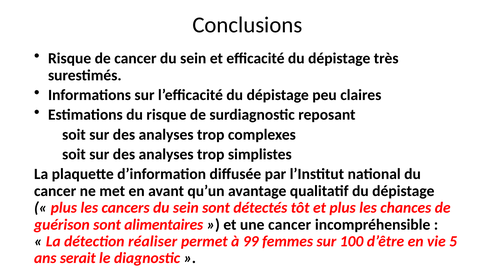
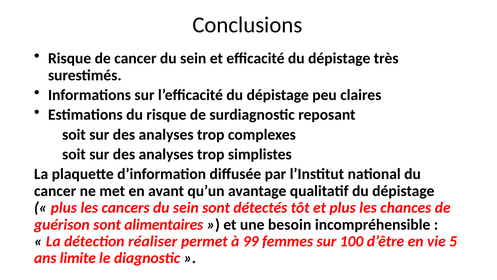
une cancer: cancer -> besoin (290, 224)
serait: serait -> limite (78, 258)
